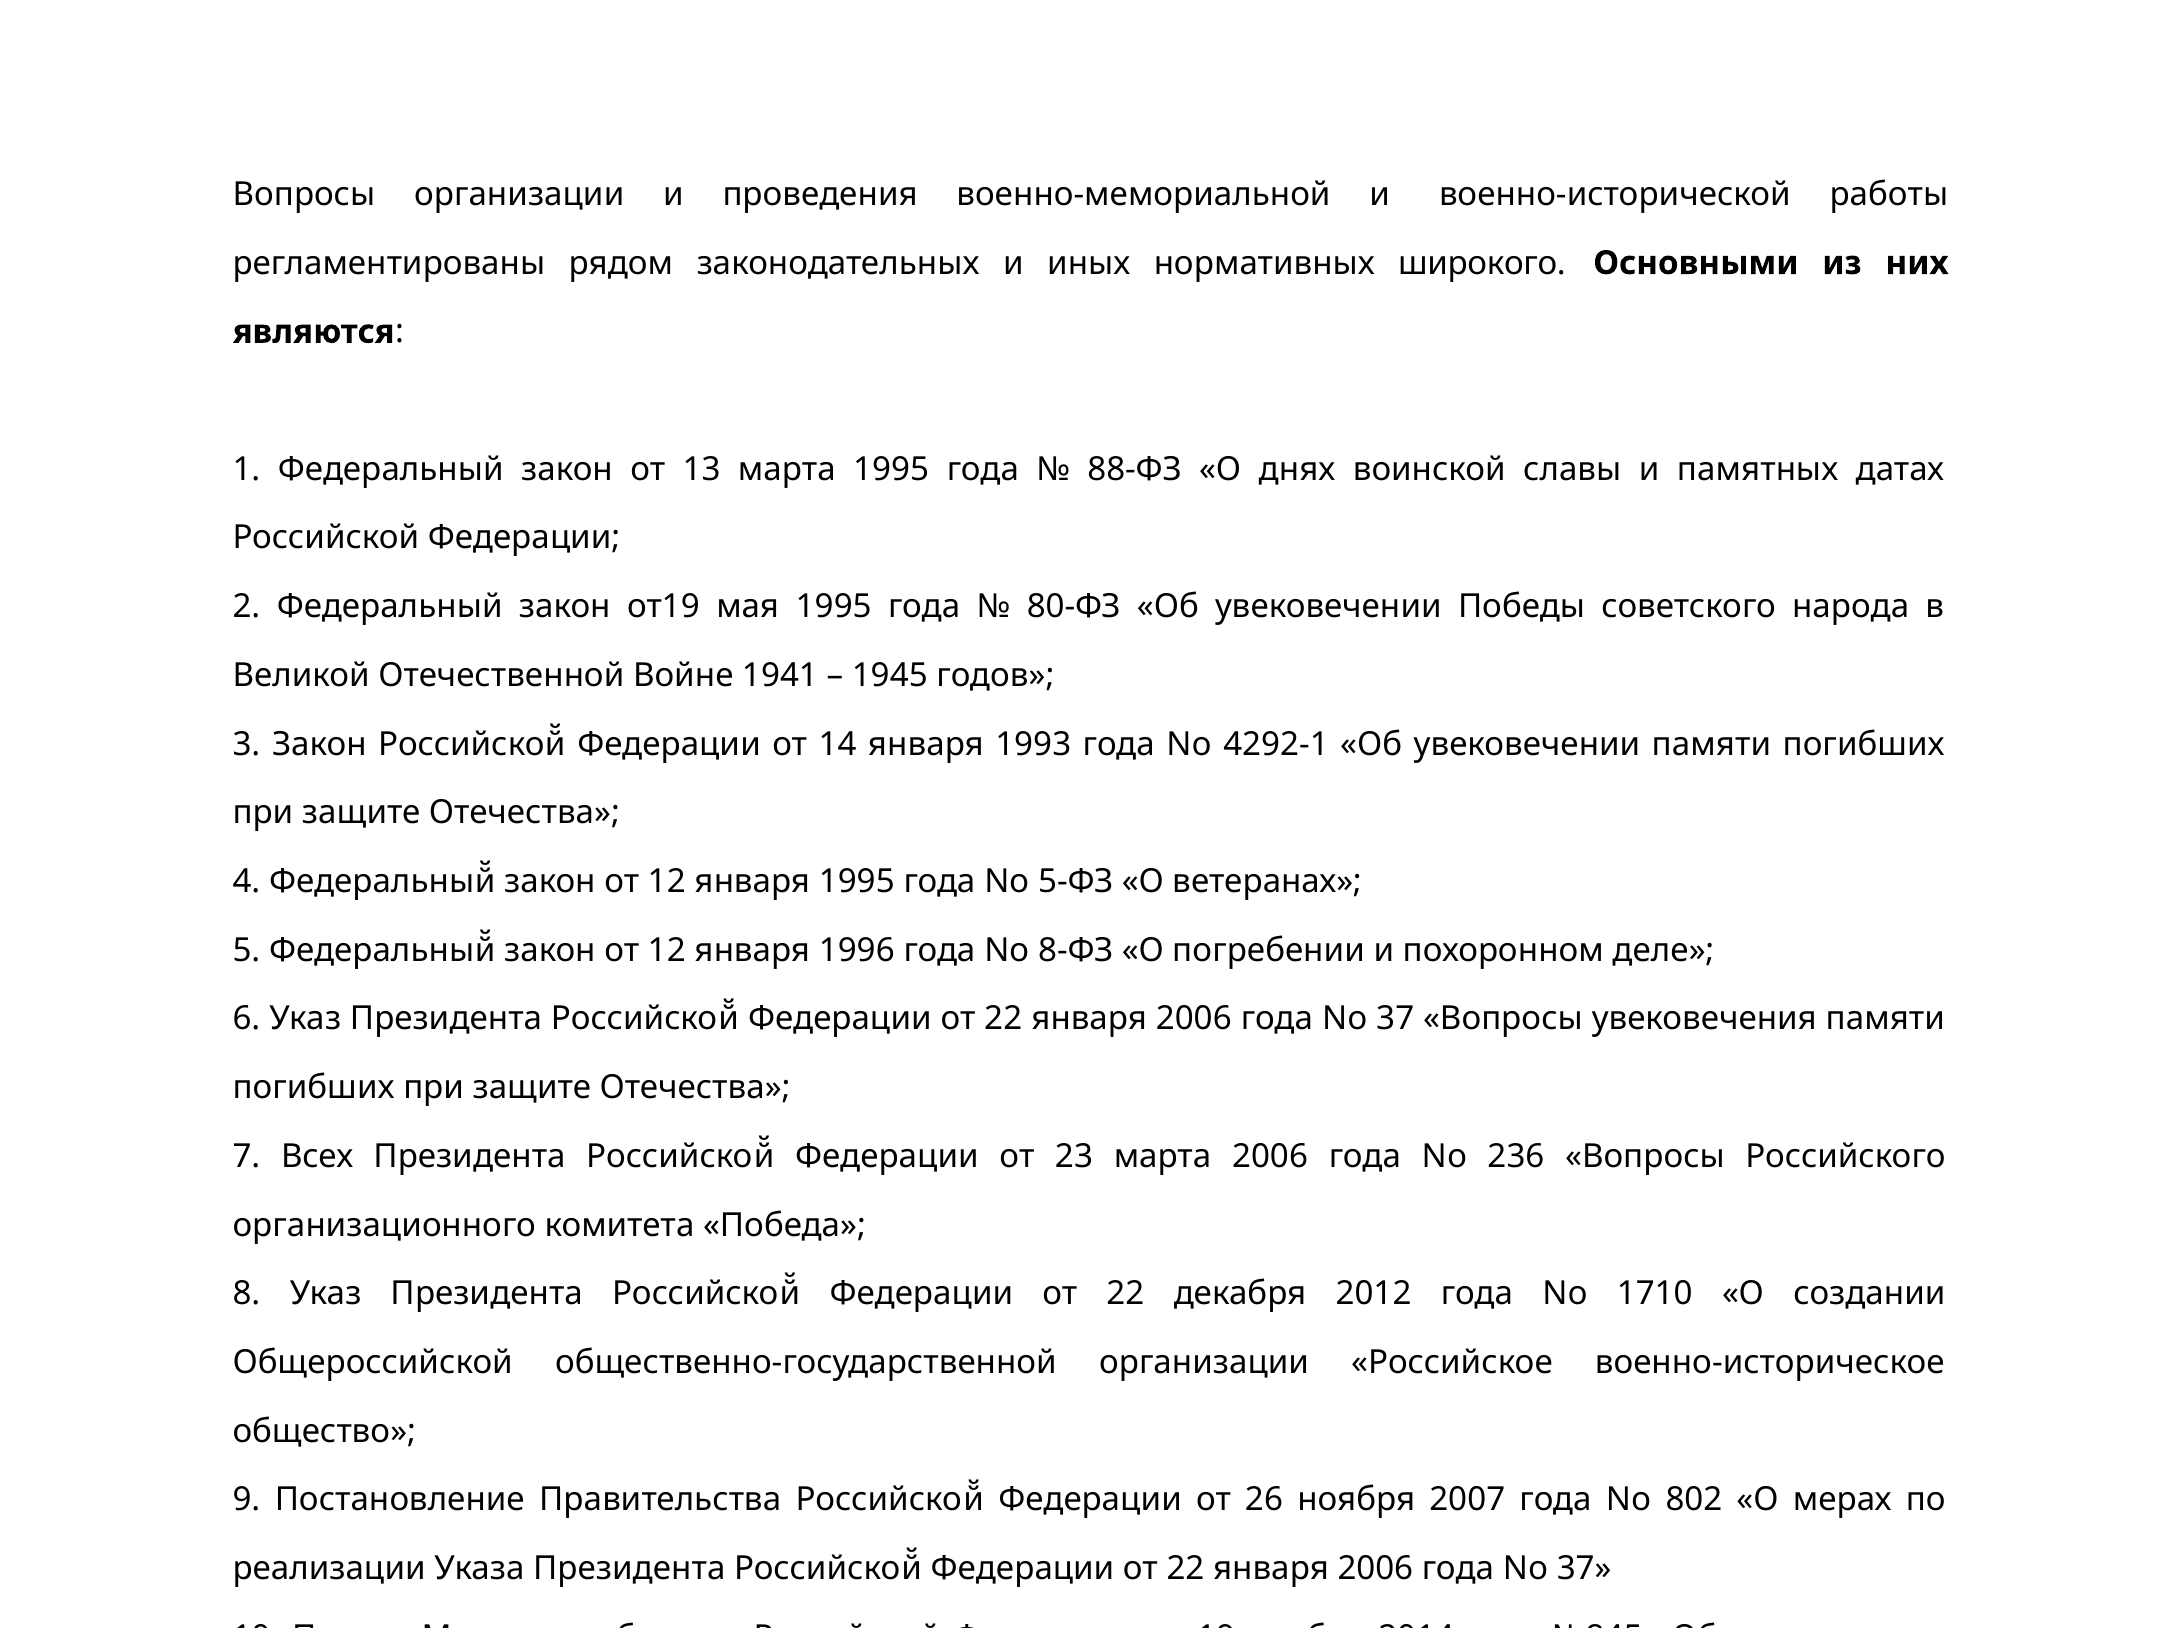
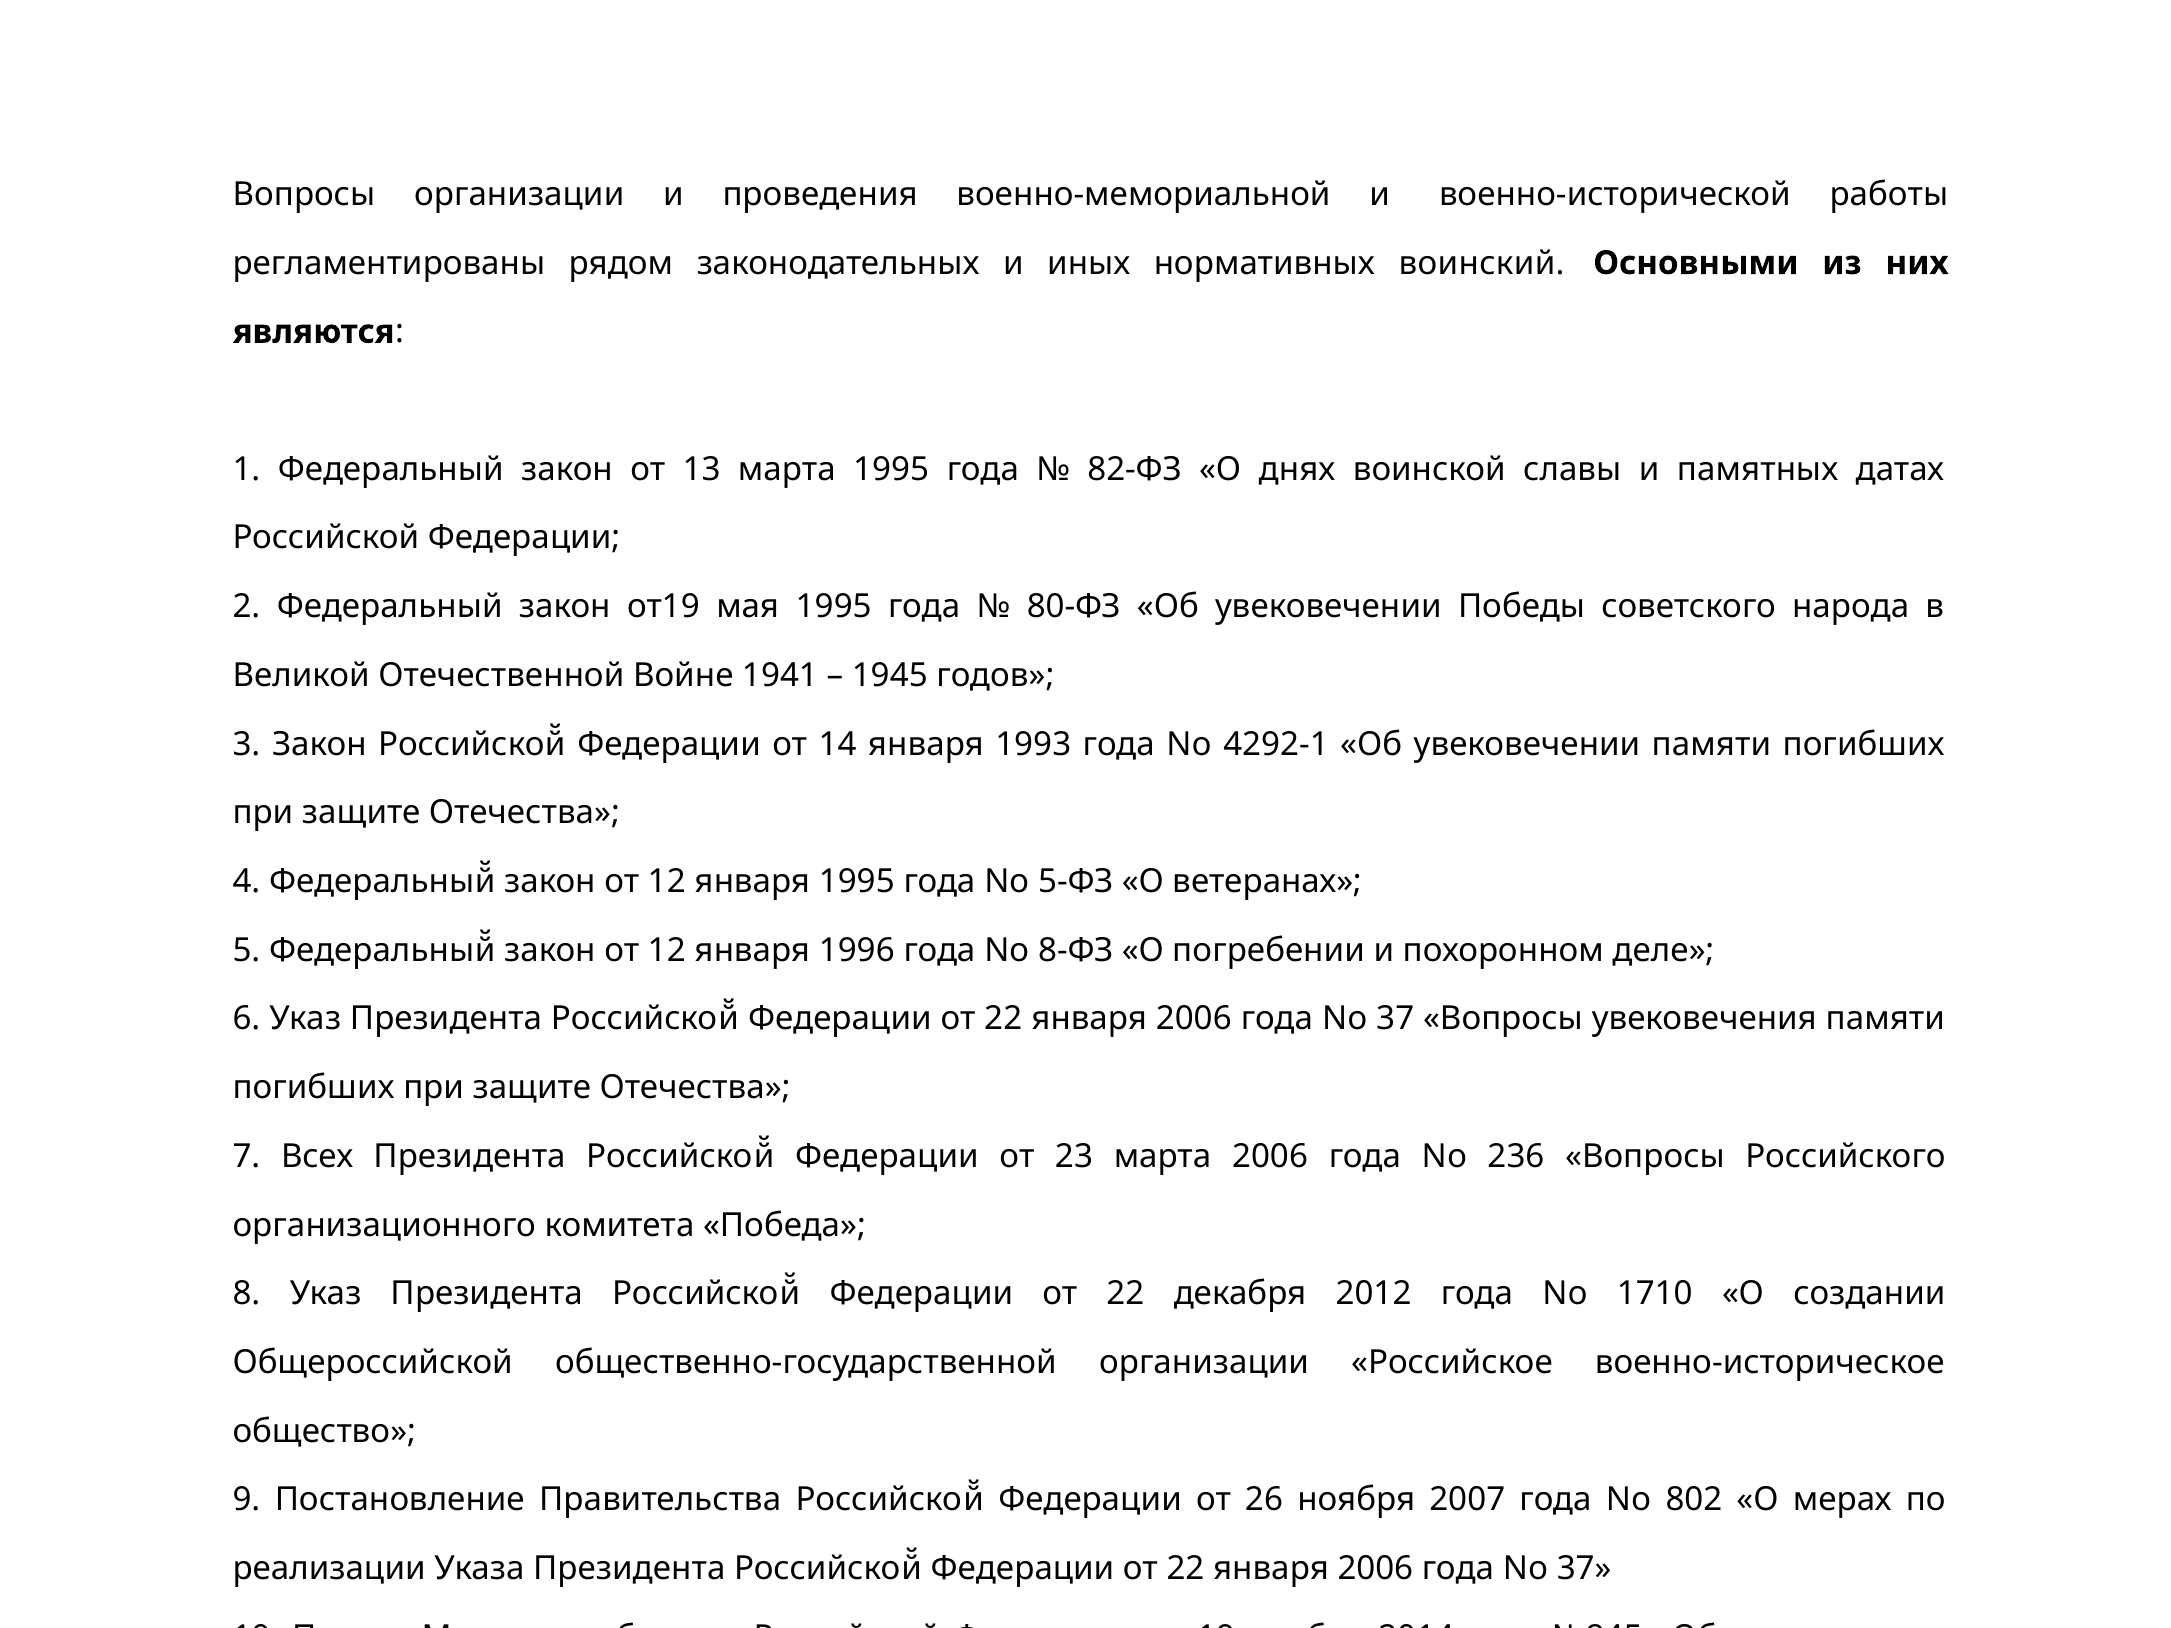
широкого: широкого -> воинский (1482, 263)
88-ФЗ: 88-ФЗ -> 82-ФЗ (1135, 469)
